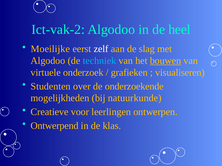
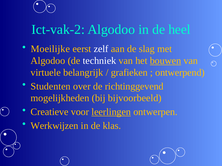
techniek colour: light blue -> white (99, 61)
onderzoek: onderzoek -> belangrijk (83, 73)
visualiseren: visualiseren -> ontwerpend (180, 73)
onderzoekende: onderzoekende -> richtinggevend (134, 87)
natuurkunde: natuurkunde -> bijvoorbeeld (135, 98)
leerlingen underline: none -> present (111, 112)
Ontwerpend: Ontwerpend -> Werkwijzen (55, 126)
